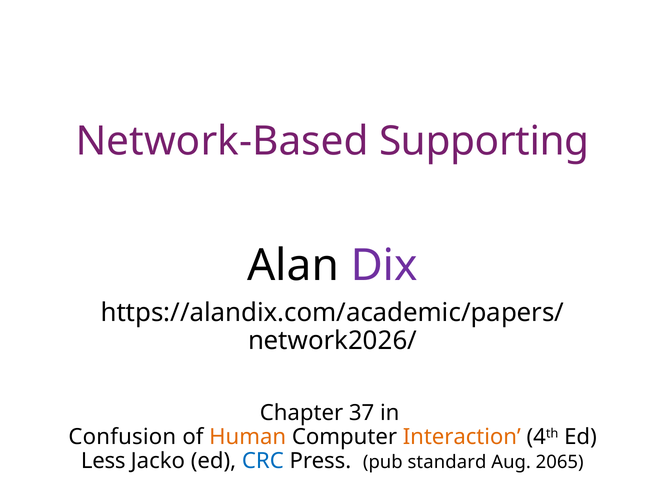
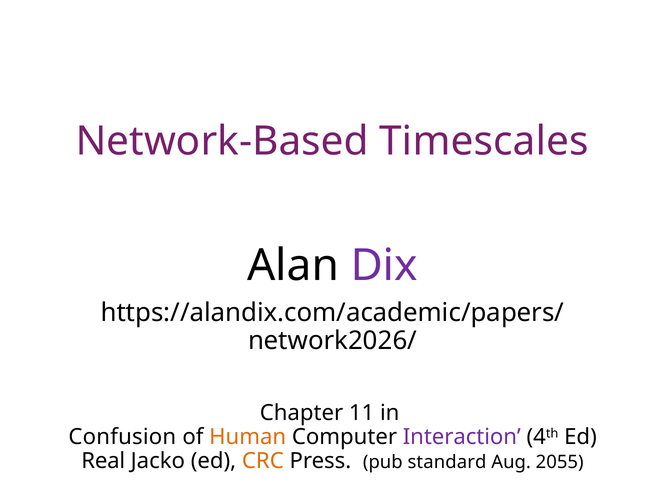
Supporting: Supporting -> Timescales (484, 141)
37: 37 -> 11 (362, 413)
Interaction colour: orange -> purple (462, 437)
Less: Less -> Real (103, 461)
CRC colour: blue -> orange (263, 461)
2065: 2065 -> 2055 (560, 462)
